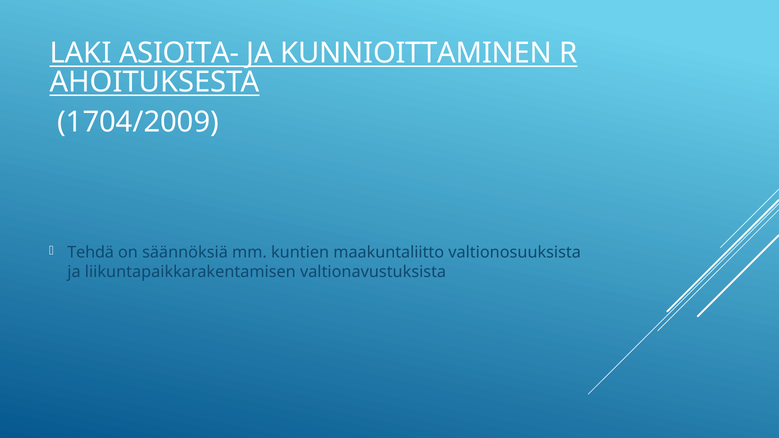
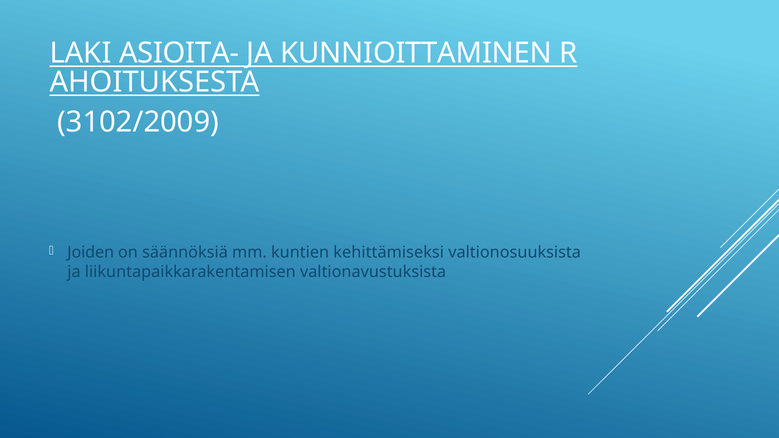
1704/2009: 1704/2009 -> 3102/2009 (138, 122)
Tehdä: Tehdä -> Joiden (91, 253)
maakuntaliitto: maakuntaliitto -> kehittämiseksi (389, 253)
